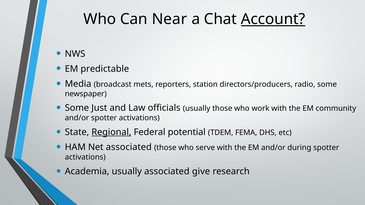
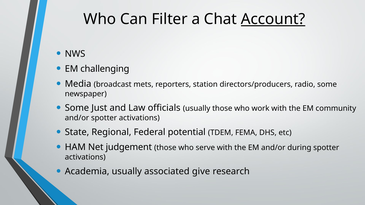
Near: Near -> Filter (170, 19)
predictable: predictable -> challenging (105, 69)
Regional underline: present -> none (111, 132)
Net associated: associated -> judgement (129, 147)
